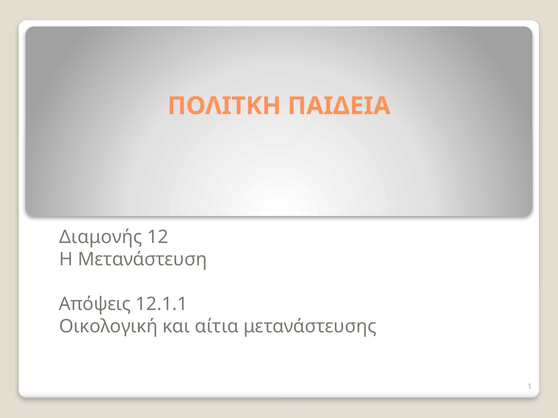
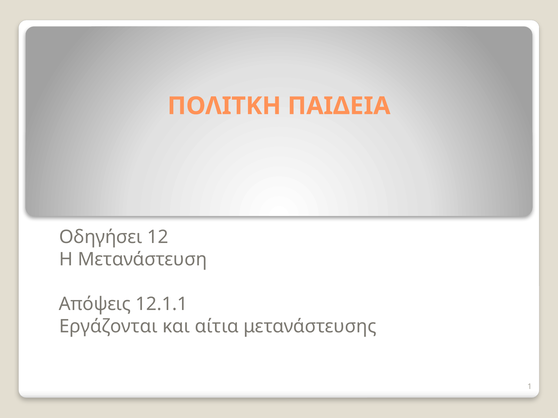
Διαμονής: Διαμονής -> Οδηγήσει (101, 237)
Οικολογική: Οικολογική -> Εργάζονται (108, 327)
